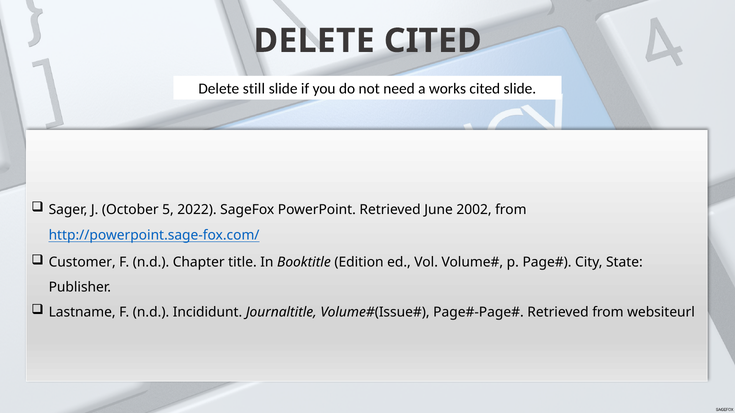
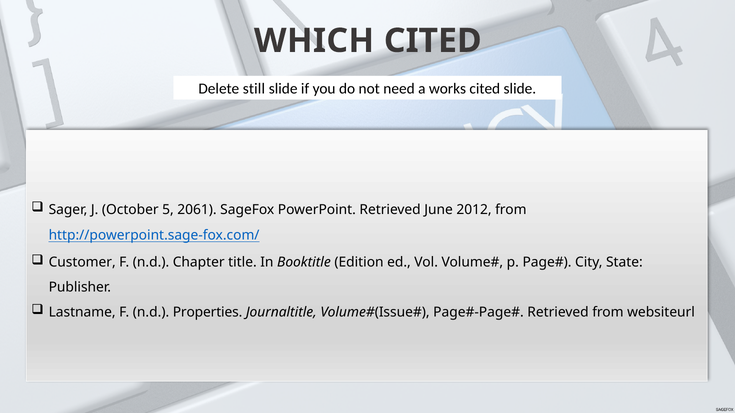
DELETE: DELETE -> WHICH (314, 41)
2022: 2022 -> 2061 (197, 210)
2002: 2002 -> 2012 (474, 210)
Incididunt: Incididunt -> Properties (208, 312)
